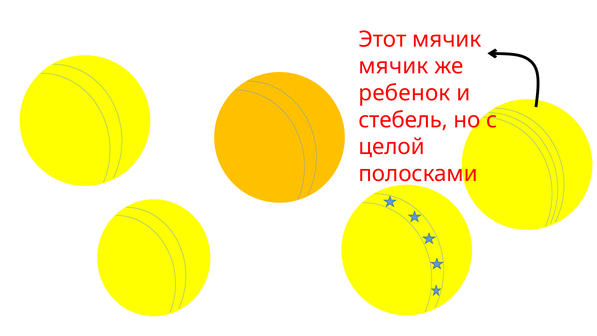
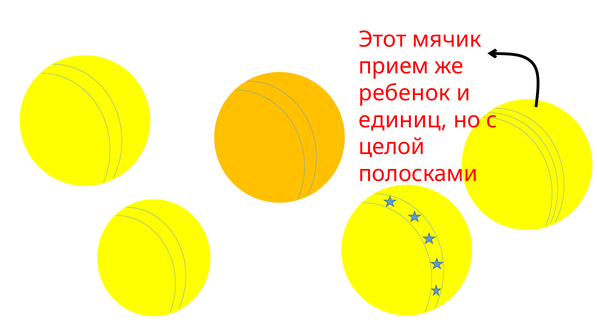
мячик: мячик -> прием (394, 66)
стебель: стебель -> единиц (403, 120)
